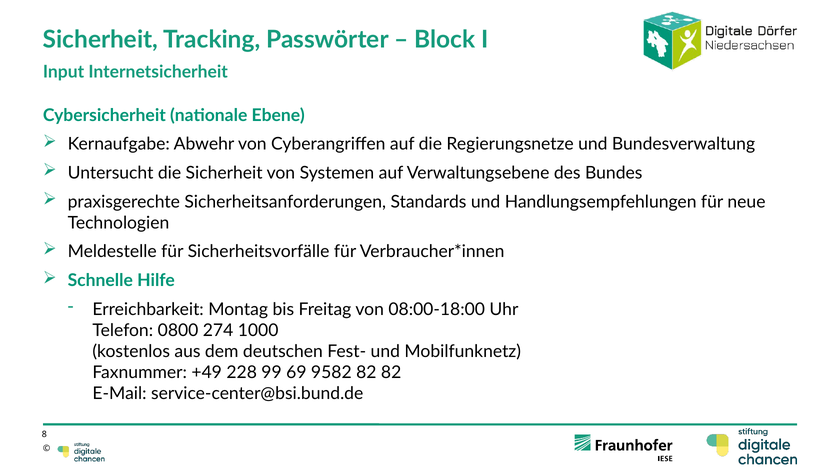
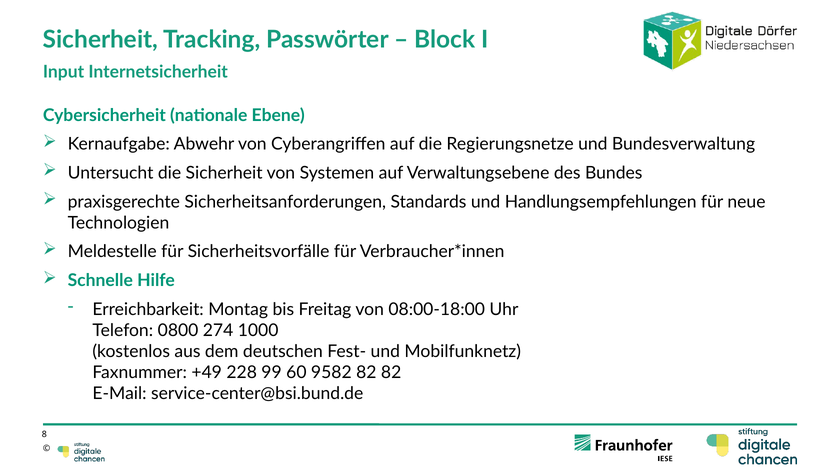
69: 69 -> 60 (296, 373)
